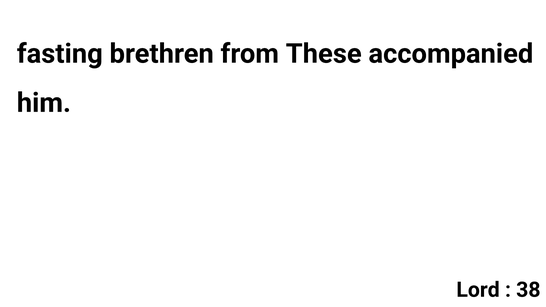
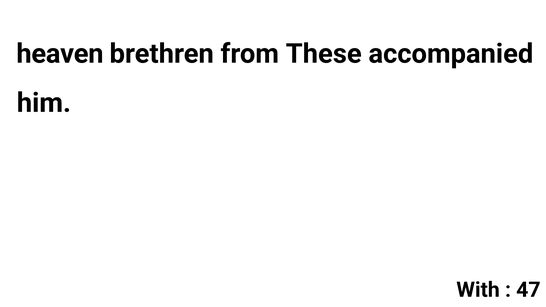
fasting: fasting -> heaven (60, 54)
Lord: Lord -> With (478, 290)
38: 38 -> 47 (528, 290)
